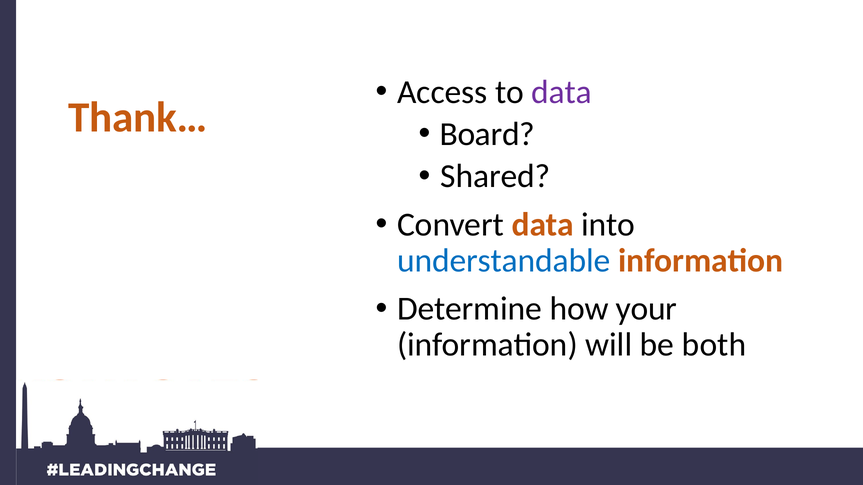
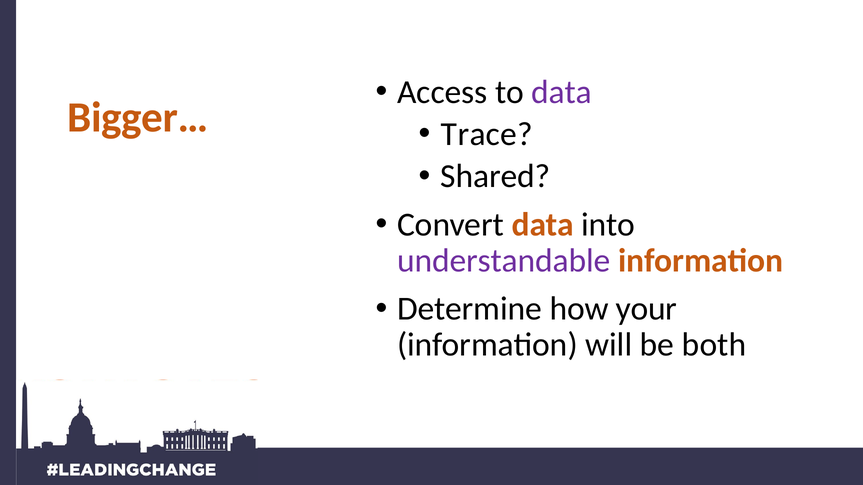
Thank…: Thank… -> Bigger… (138, 118)
Board: Board -> Trace (487, 134)
understandable colour: blue -> purple (504, 261)
